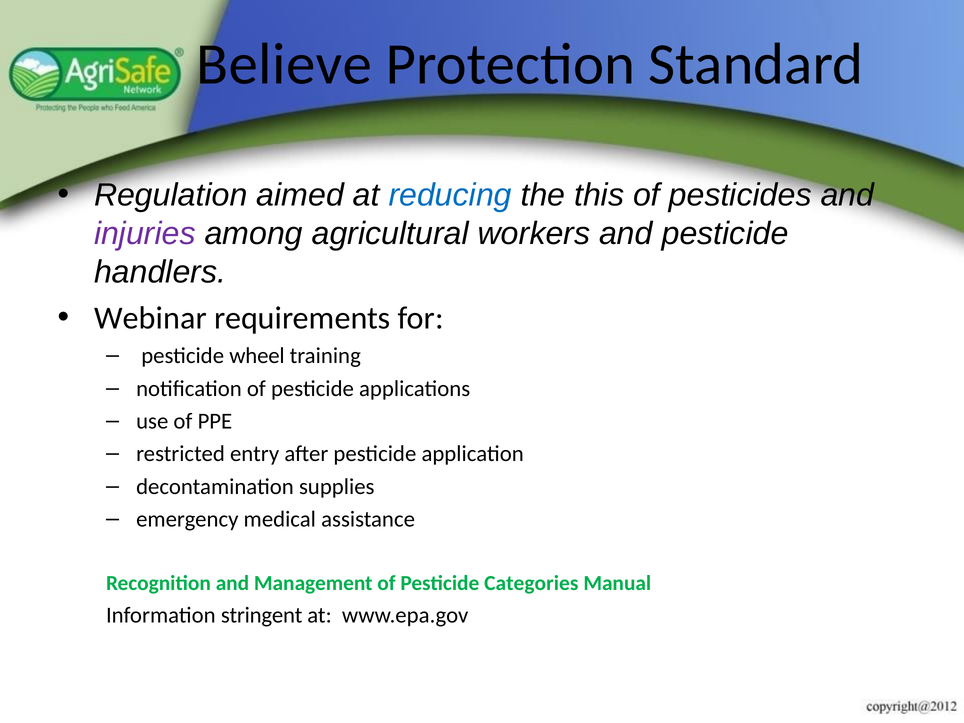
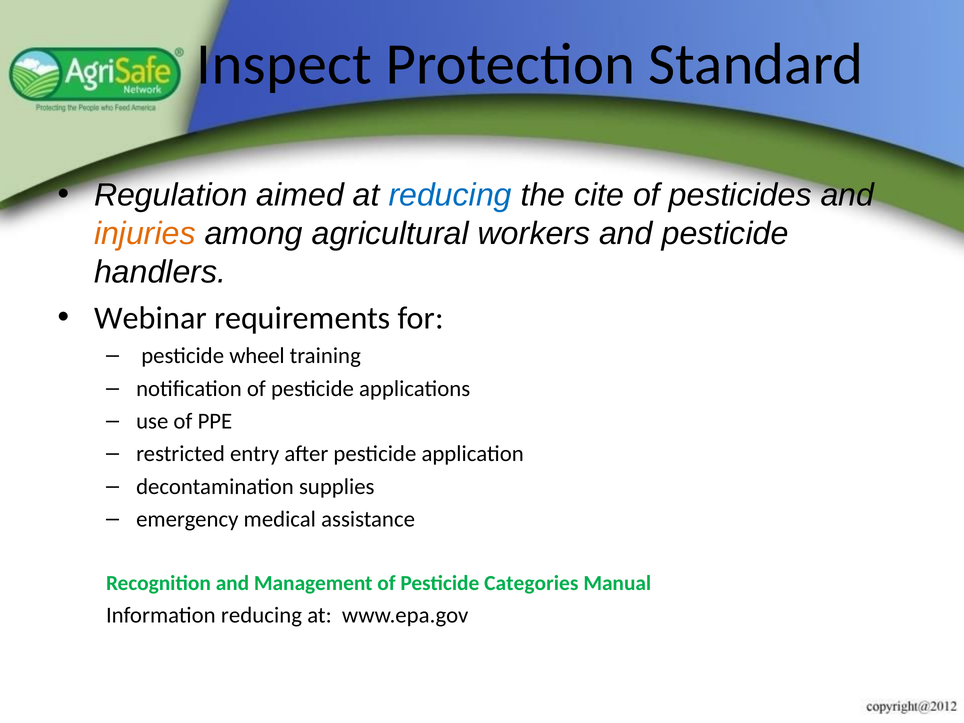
Believe: Believe -> Inspect (284, 64)
this: this -> cite (599, 195)
injuries colour: purple -> orange (145, 234)
Information stringent: stringent -> reducing (261, 615)
